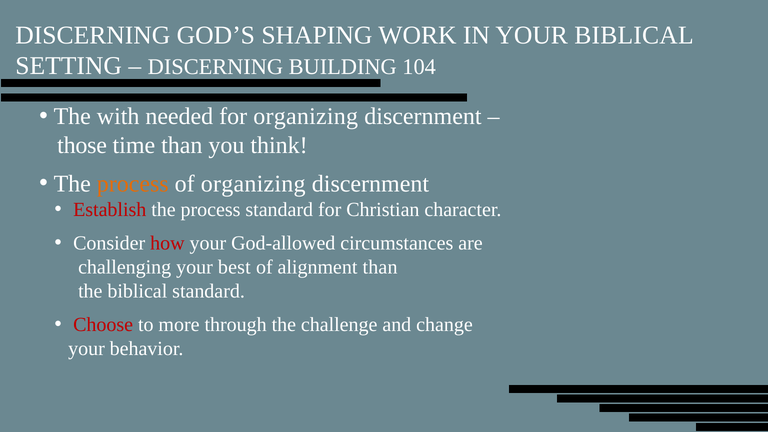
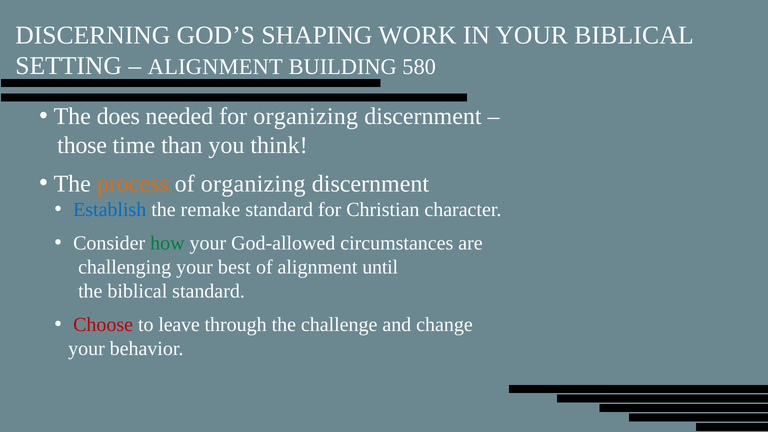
DISCERNING: DISCERNING -> ALIGNMENT (215, 67)
104: 104 -> 580 (419, 67)
with: with -> does (118, 117)
Establish colour: red -> blue (110, 210)
process: process -> remake (210, 210)
how colour: red -> green (167, 243)
alignment than: than -> until (380, 267)
more: more -> leave (179, 325)
